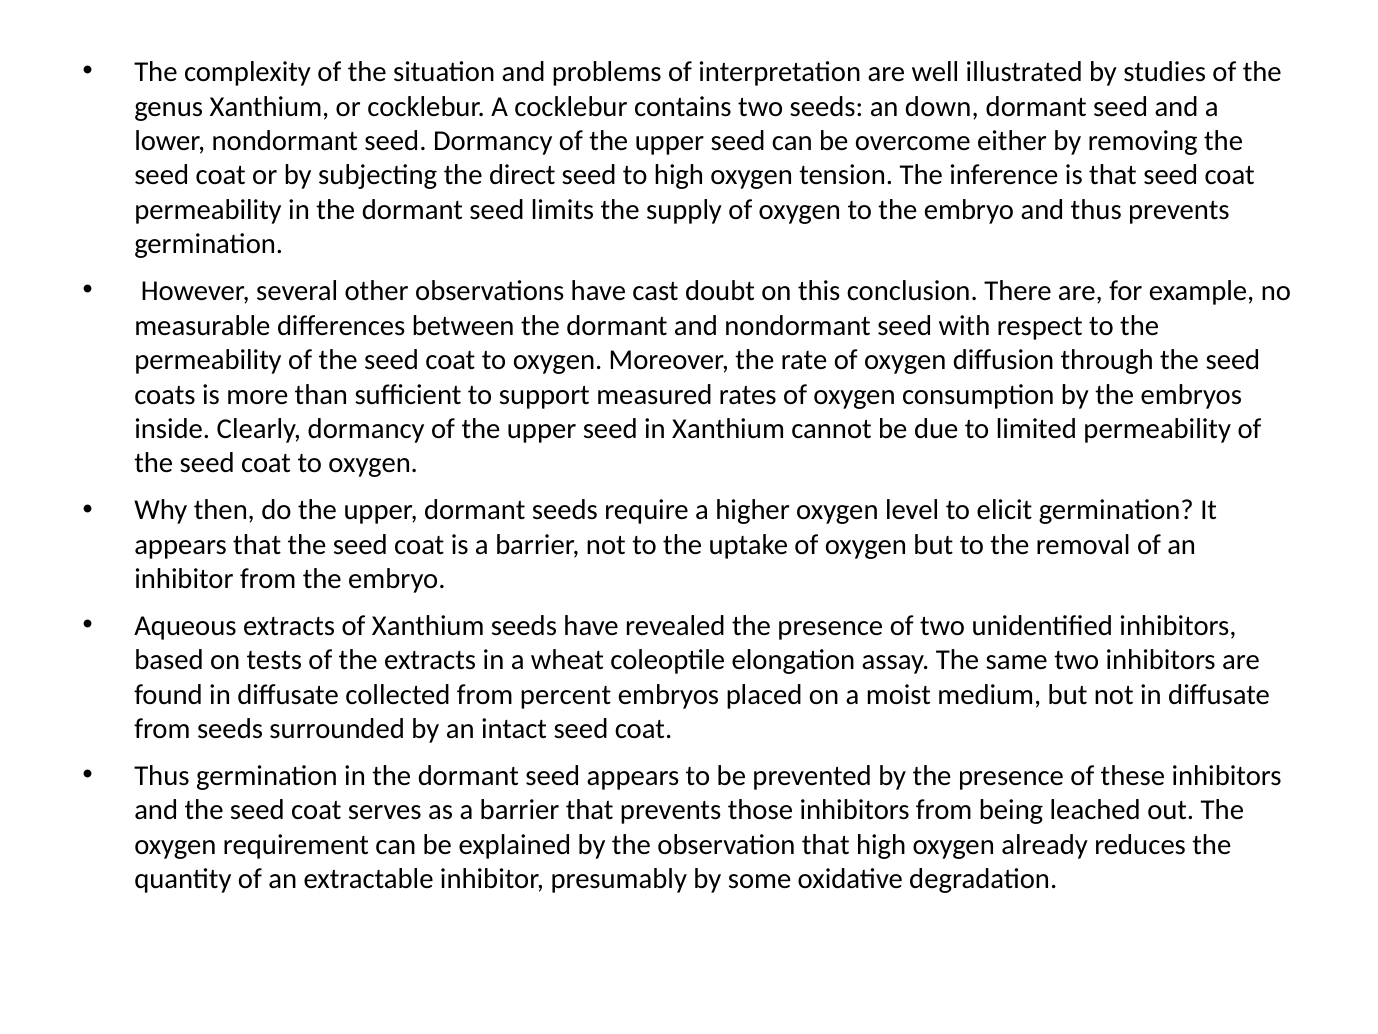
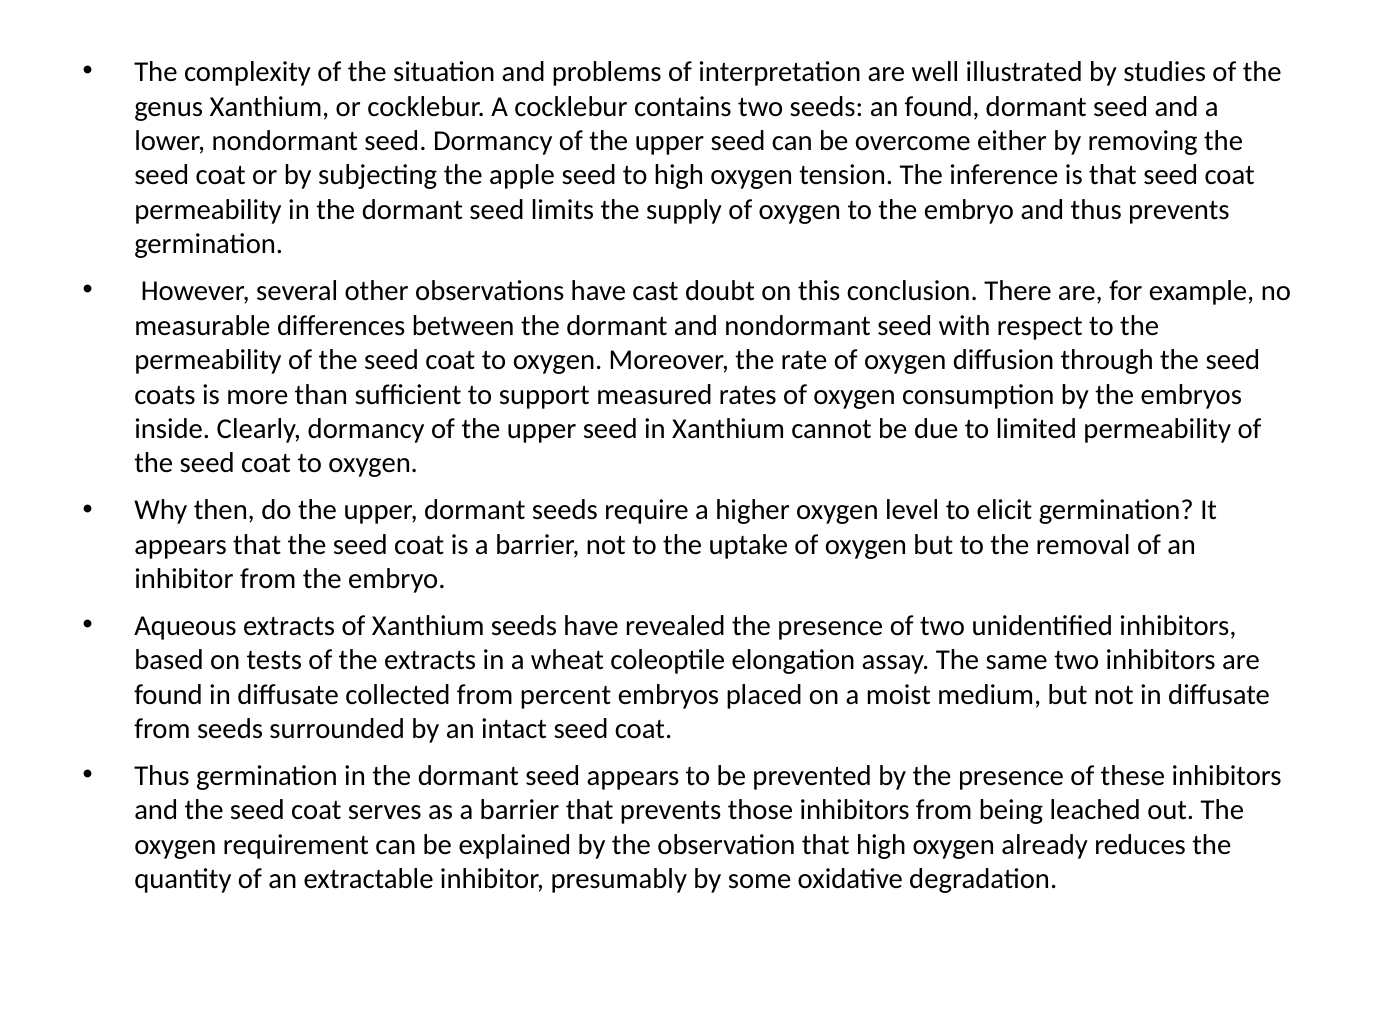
an down: down -> found (942, 107)
direct: direct -> apple (522, 175)
